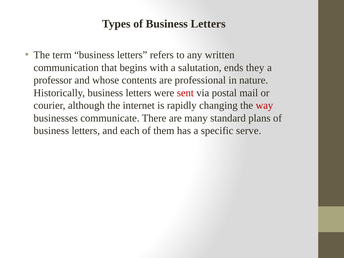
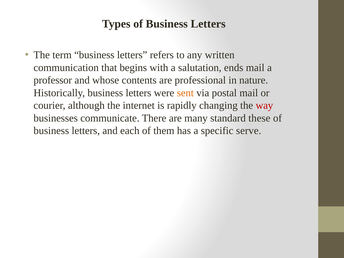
ends they: they -> mail (255, 68)
sent colour: red -> orange (185, 93)
plans: plans -> these (259, 118)
